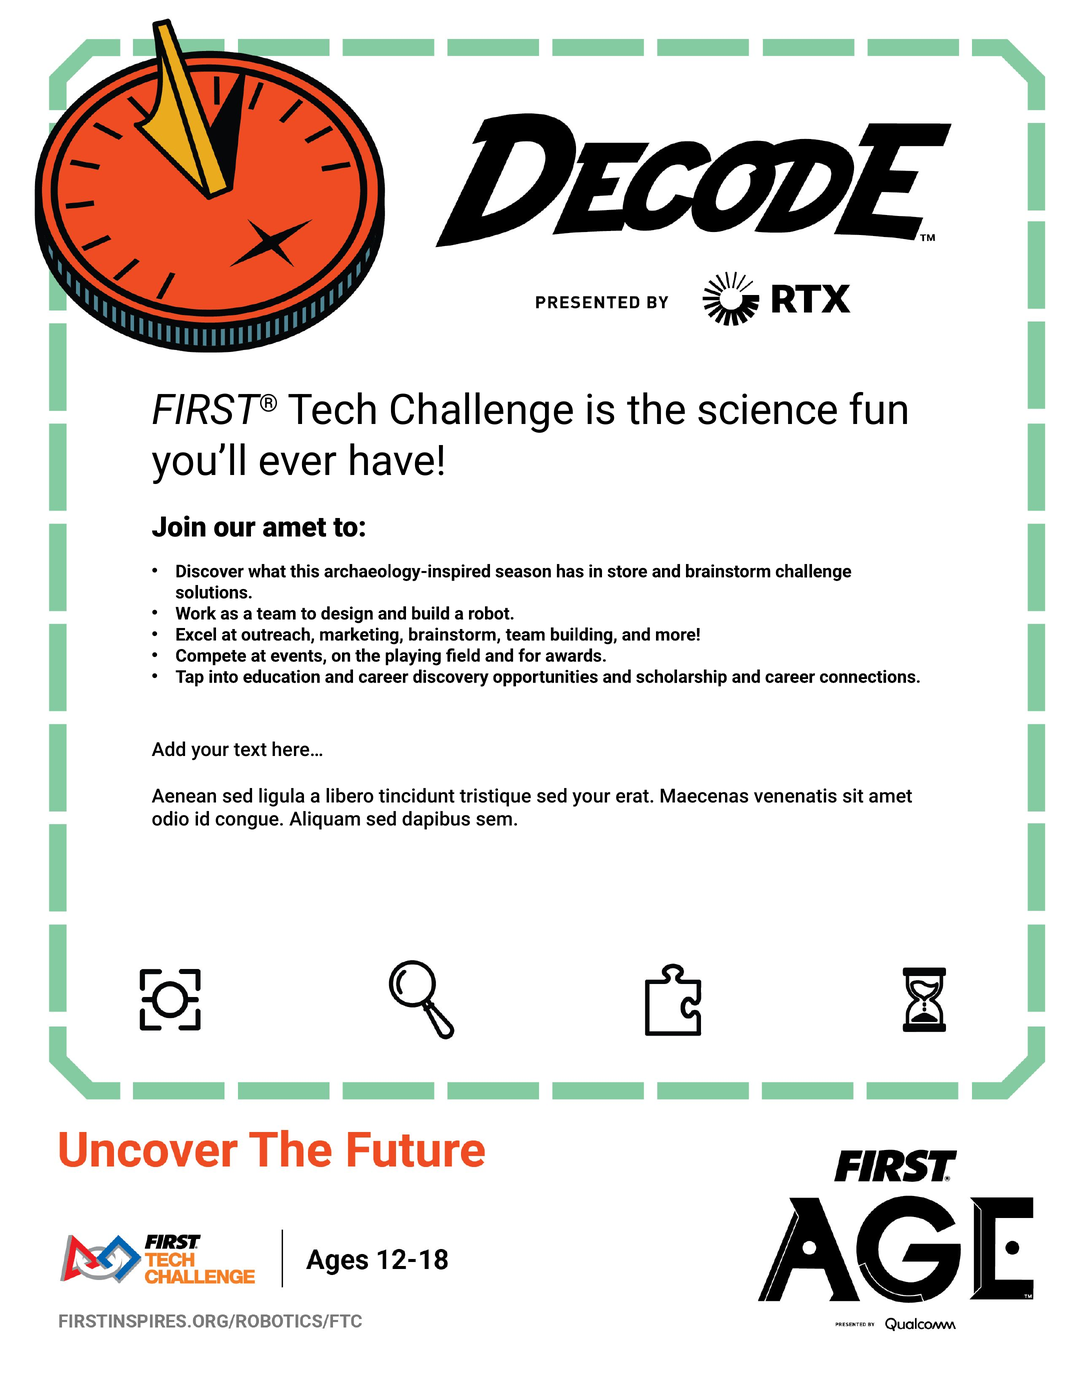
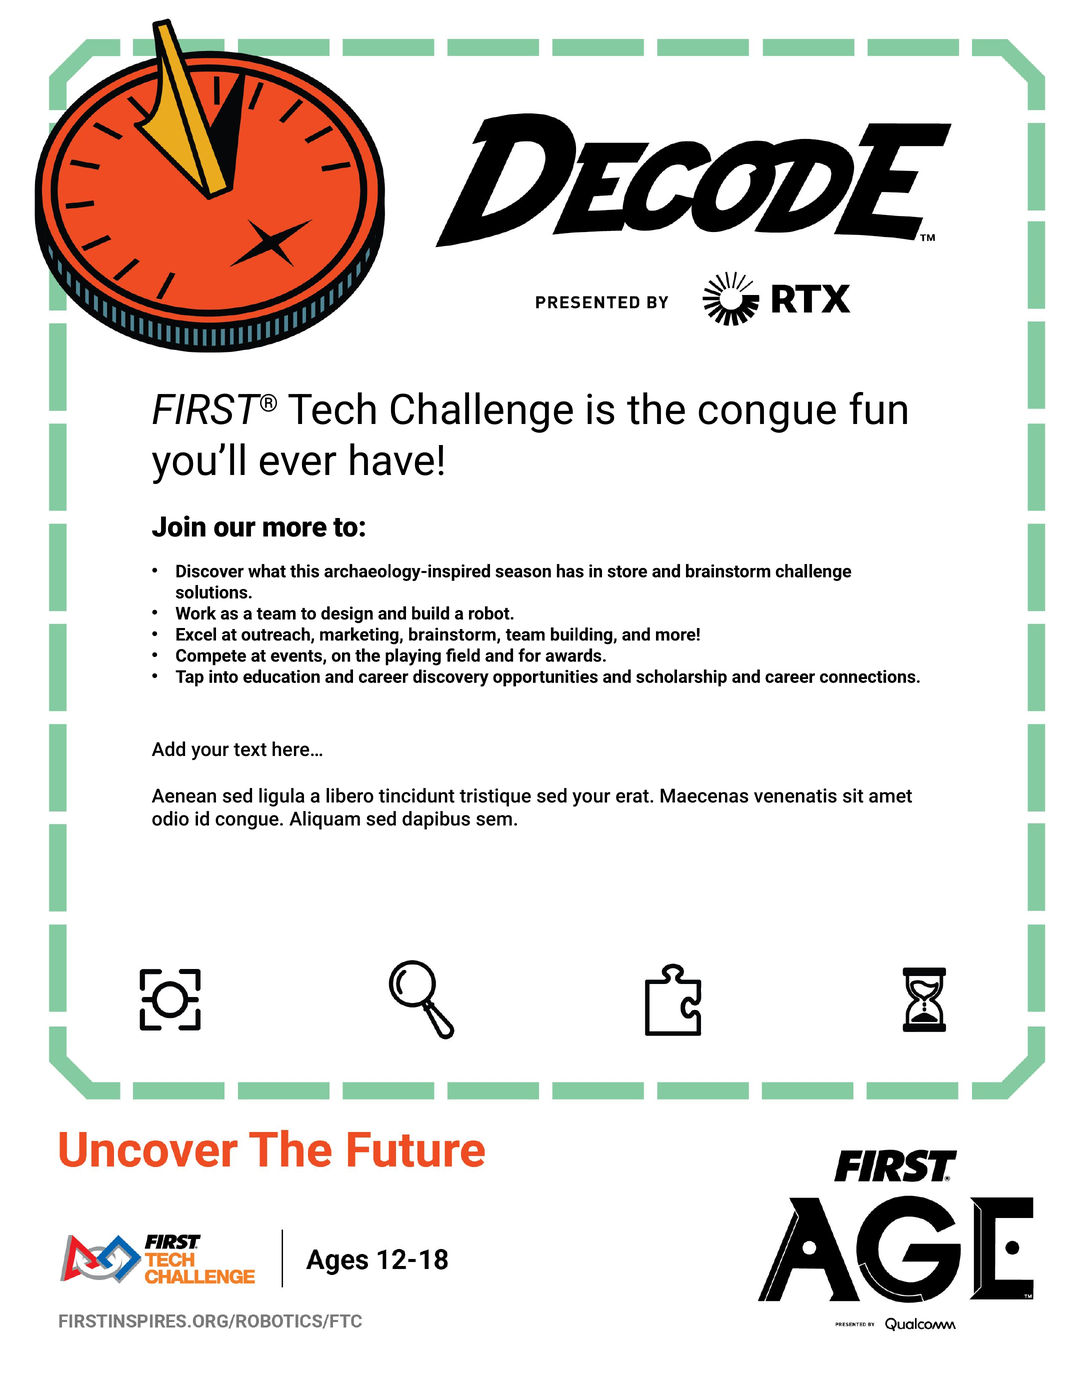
the science: science -> congue (767, 411)
our amet: amet -> more (295, 527)
